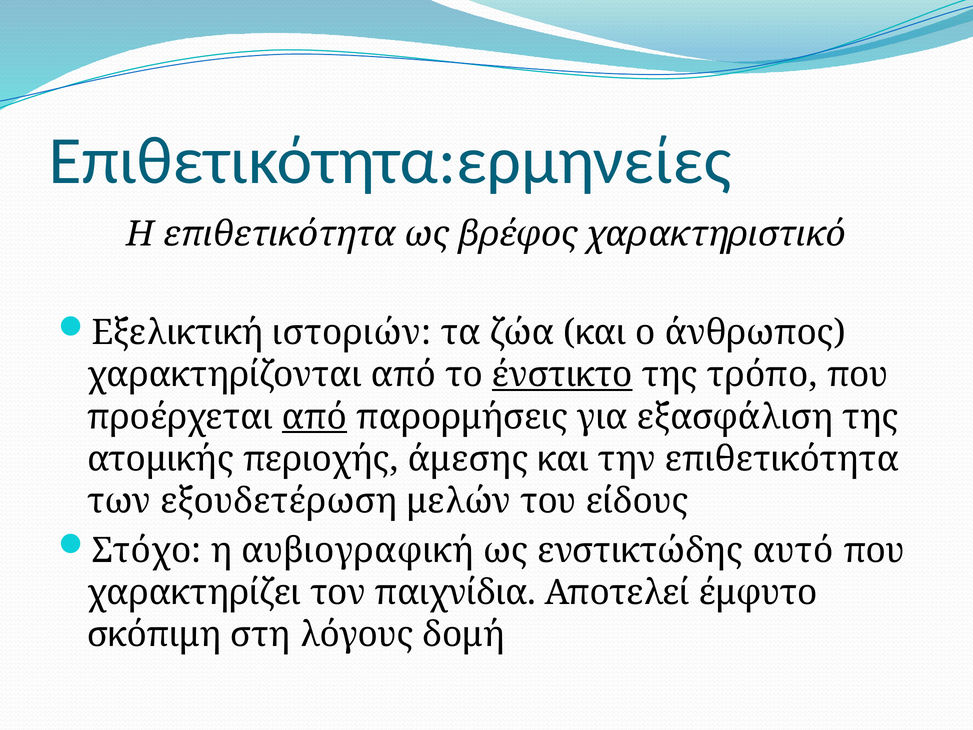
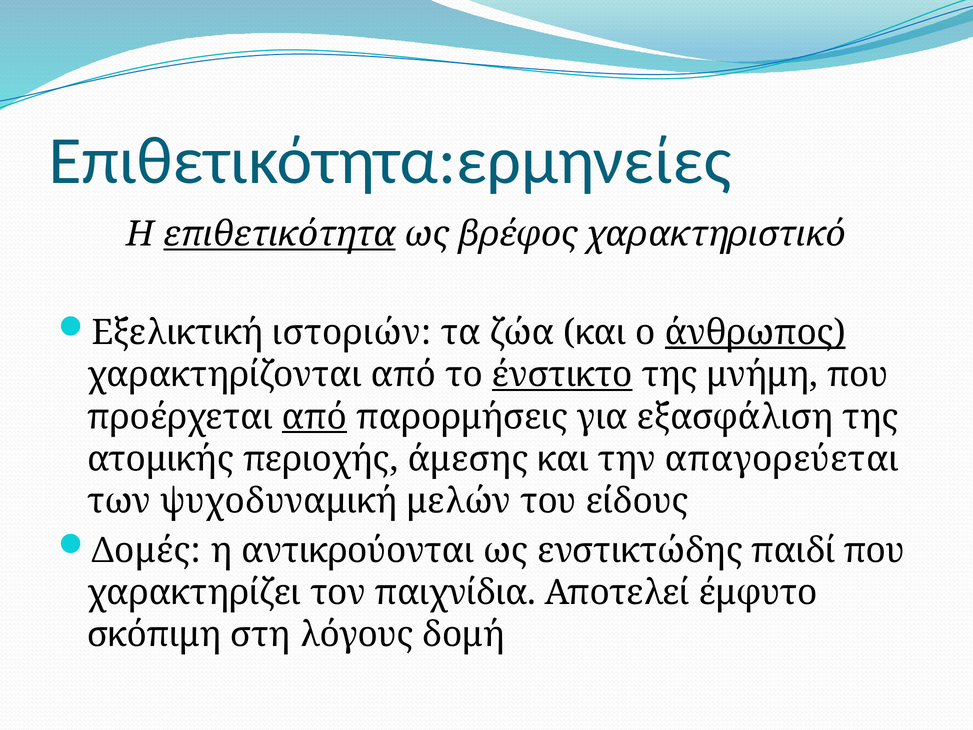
επιθετικότητα underline: none -> present (279, 234)
άνθρωπος underline: none -> present (755, 333)
τρόπο: τρόπο -> μνήμη (762, 375)
την επιθετικότητα: επιθετικότητα -> απαγορεύεται (782, 459)
εξουδετέρωση: εξουδετέρωση -> ψυχοδυναμική (279, 501)
Στόχο: Στόχο -> Δομές (146, 550)
αυβιογραφική: αυβιογραφική -> αντικρούονται (358, 550)
αυτό: αυτό -> παιδί (793, 550)
